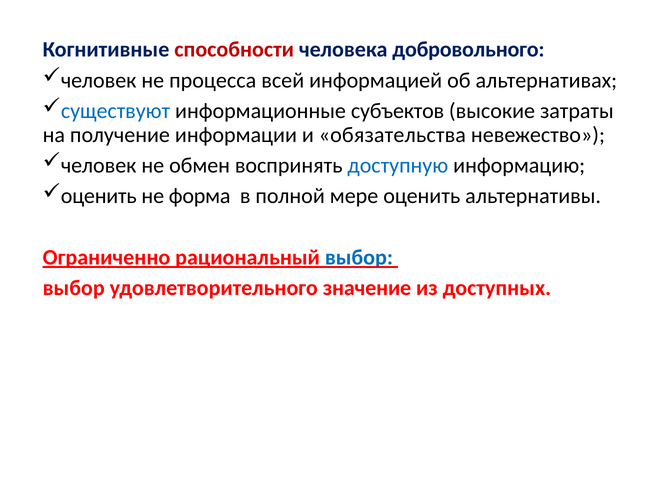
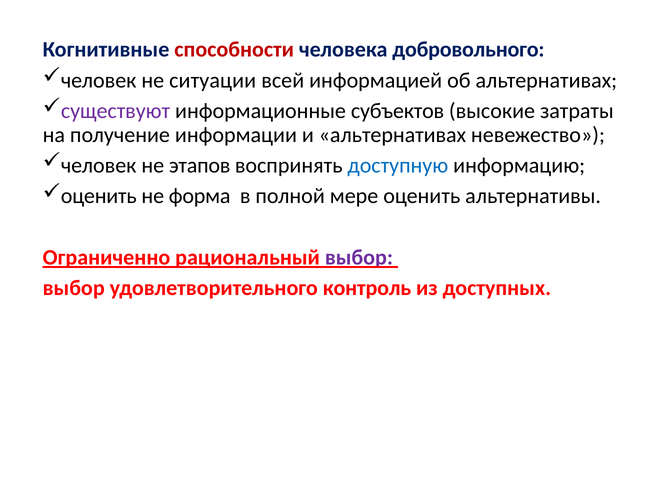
процесса: процесса -> ситуации (213, 80)
существуют colour: blue -> purple (116, 111)
и обязательства: обязательства -> альтернативах (392, 135)
обмен: обмен -> этапов (200, 166)
выбор colour: blue -> purple (359, 258)
значение: значение -> контроль (367, 289)
